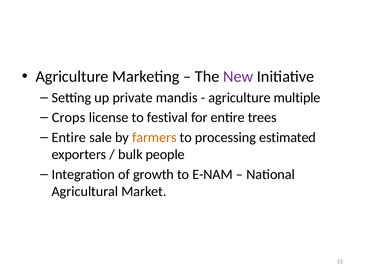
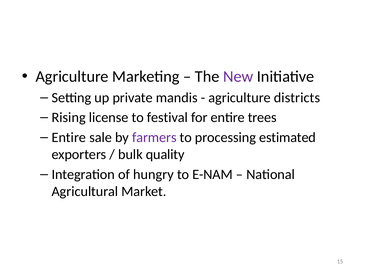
multiple: multiple -> districts (297, 98)
Crops: Crops -> Rising (69, 117)
farmers colour: orange -> purple (154, 137)
people: people -> quality (165, 154)
growth: growth -> hungry (153, 174)
